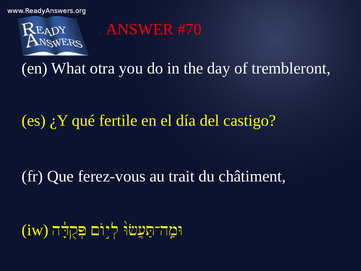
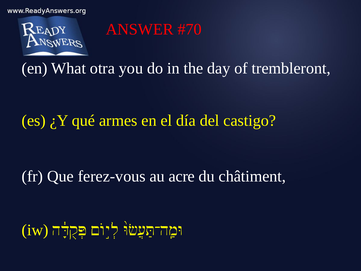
fertile: fertile -> armes (118, 121)
trait: trait -> acre (182, 176)
